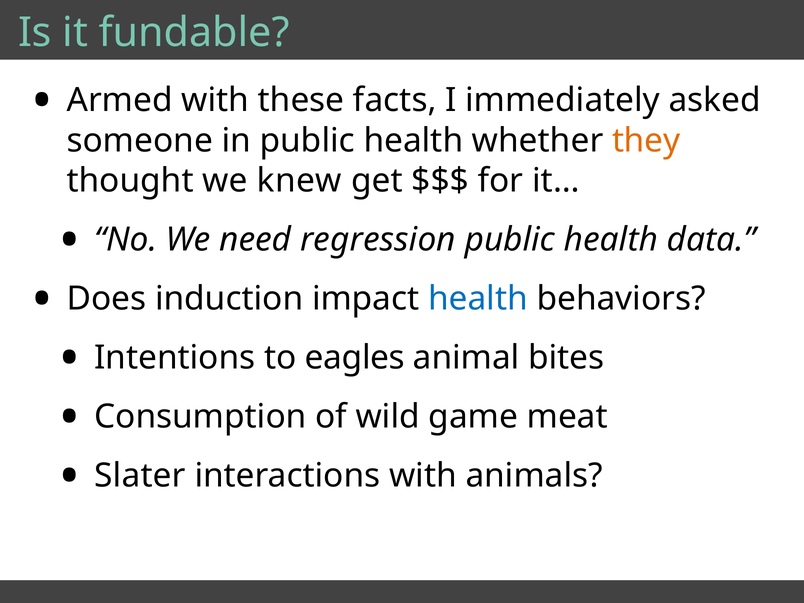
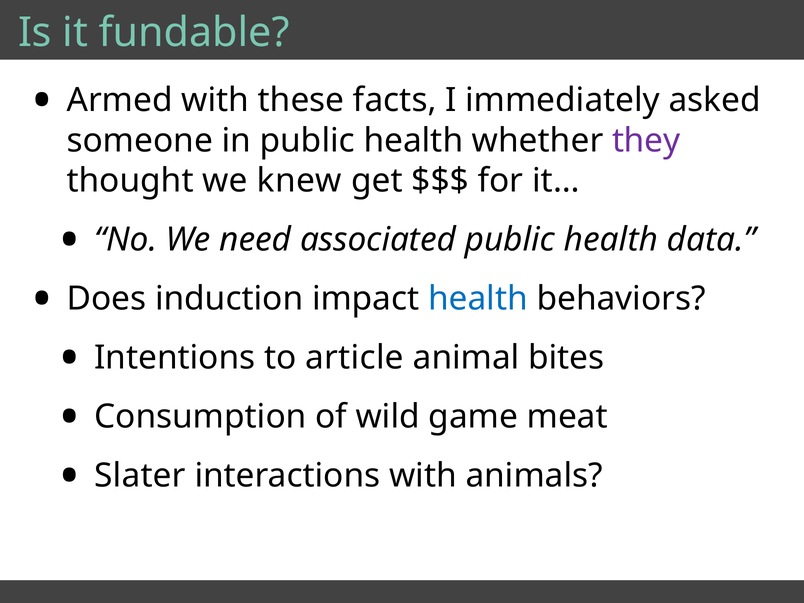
they colour: orange -> purple (646, 141)
regression: regression -> associated (378, 240)
eagles: eagles -> article (355, 358)
